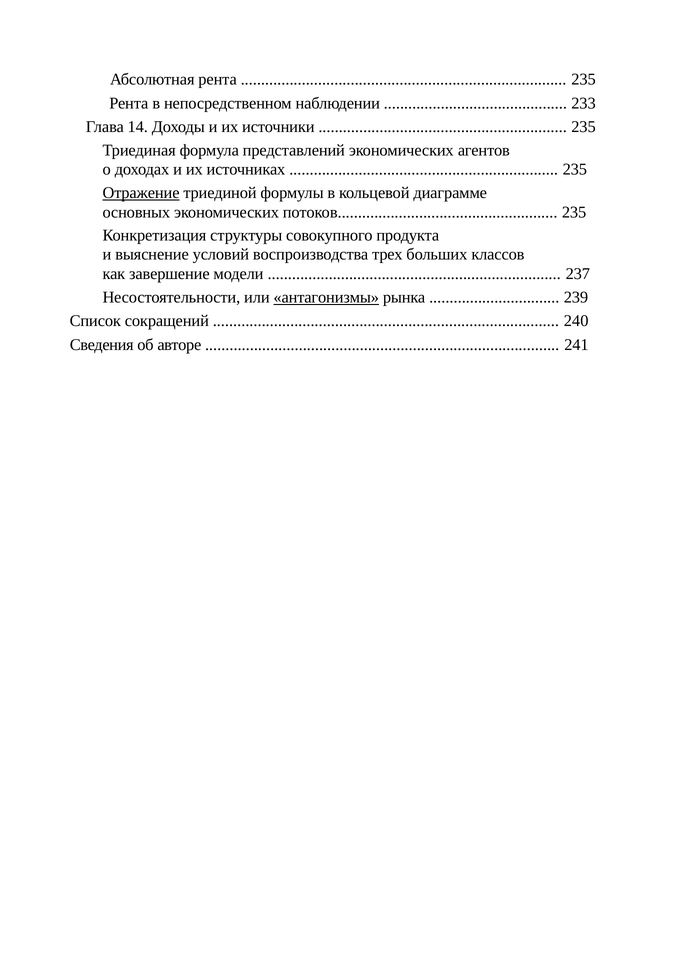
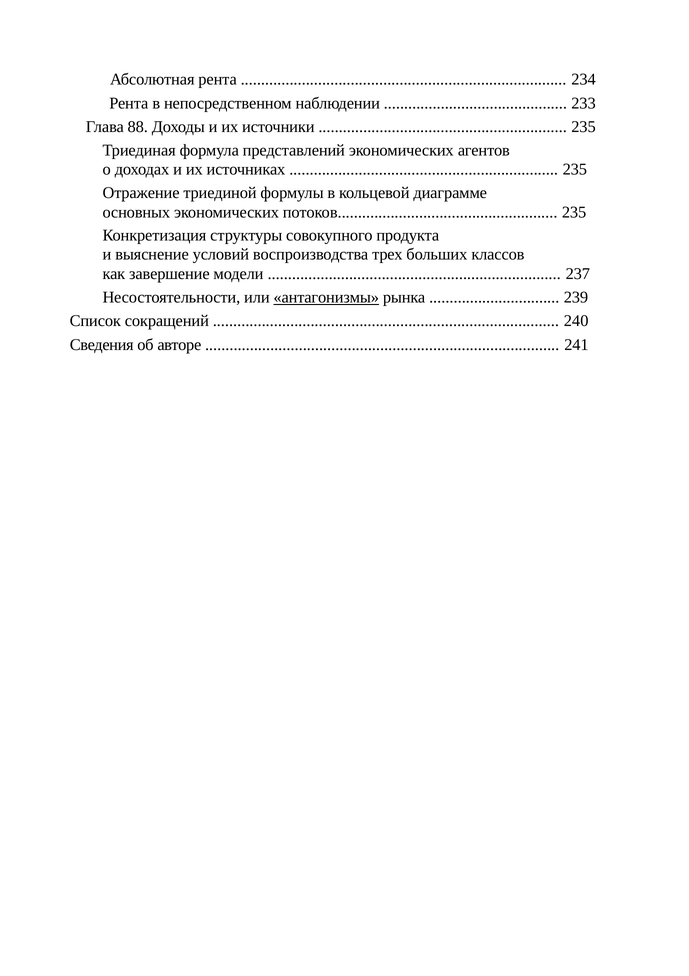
235: 235 -> 234 (584, 79)
14: 14 -> 88 (138, 127)
Отражение underline: present -> none (141, 193)
